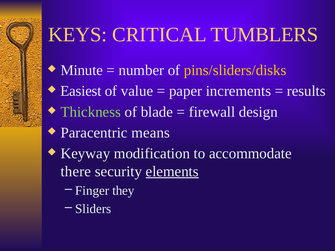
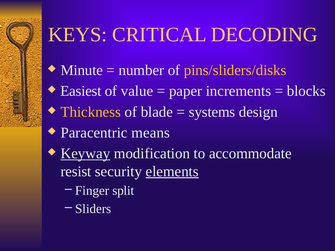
TUMBLERS: TUMBLERS -> DECODING (264, 35)
results: results -> blocks (306, 91)
Thickness colour: light green -> yellow (91, 112)
firewall: firewall -> systems (212, 112)
Keyway underline: none -> present (85, 154)
there: there -> resist (76, 172)
they: they -> split (123, 191)
